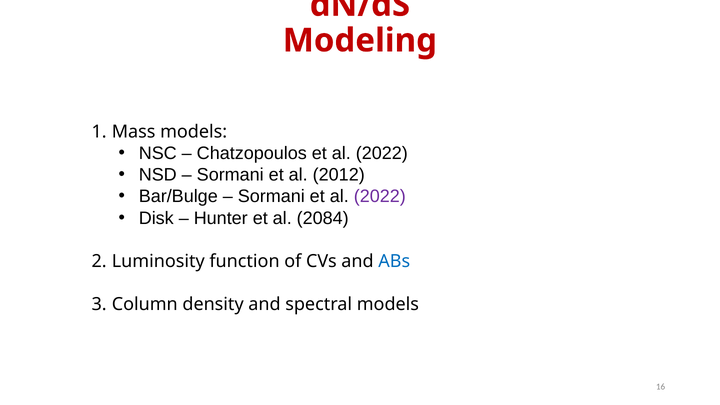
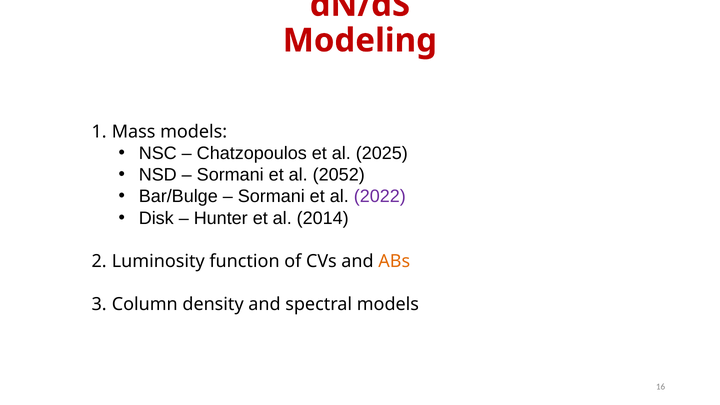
Chatzopoulos et al 2022: 2022 -> 2025 (382, 153)
2012: 2012 -> 2052 (339, 175)
2084: 2084 -> 2014 (323, 218)
ABs colour: blue -> orange (394, 261)
